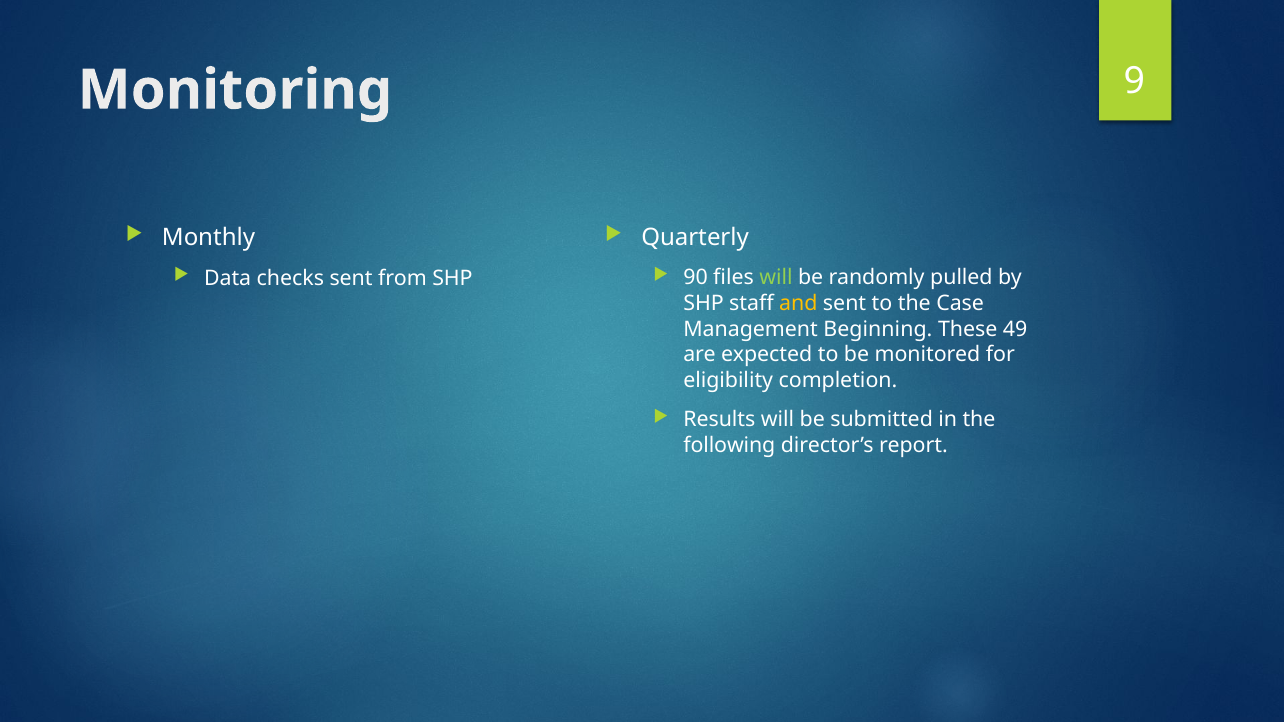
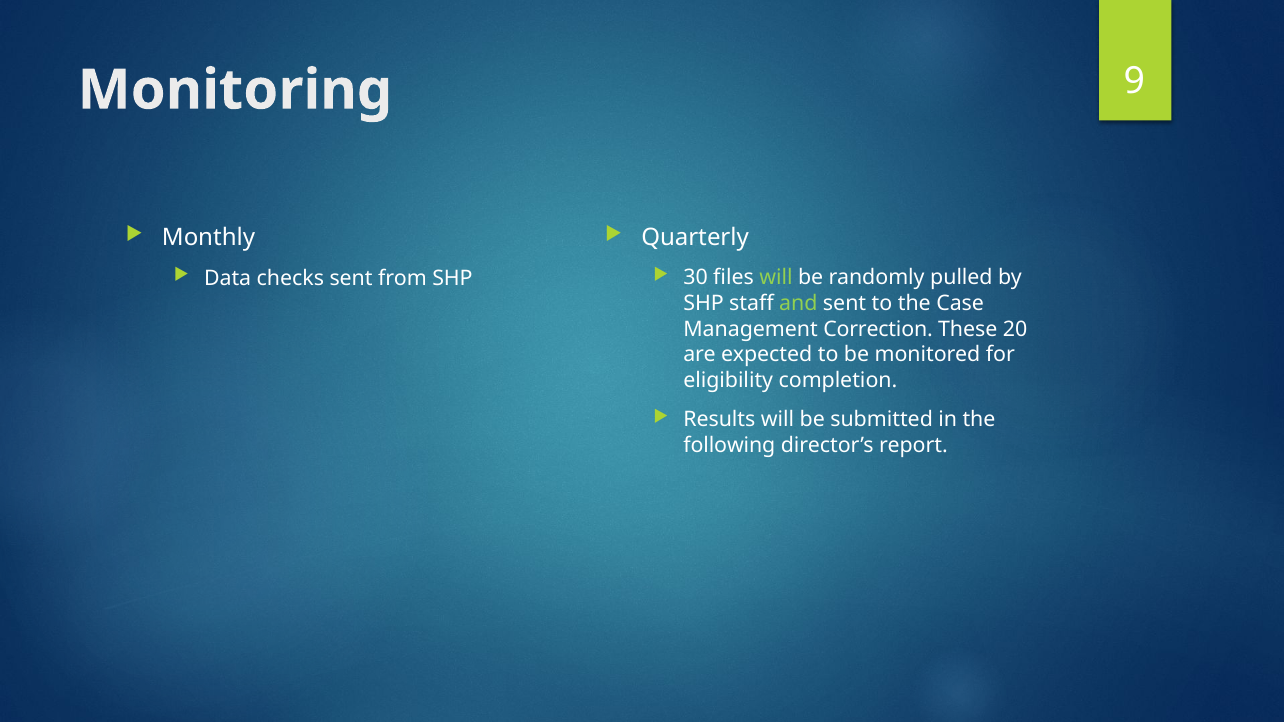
90: 90 -> 30 (696, 278)
and colour: yellow -> light green (798, 304)
Beginning: Beginning -> Correction (878, 329)
49: 49 -> 20 (1015, 329)
